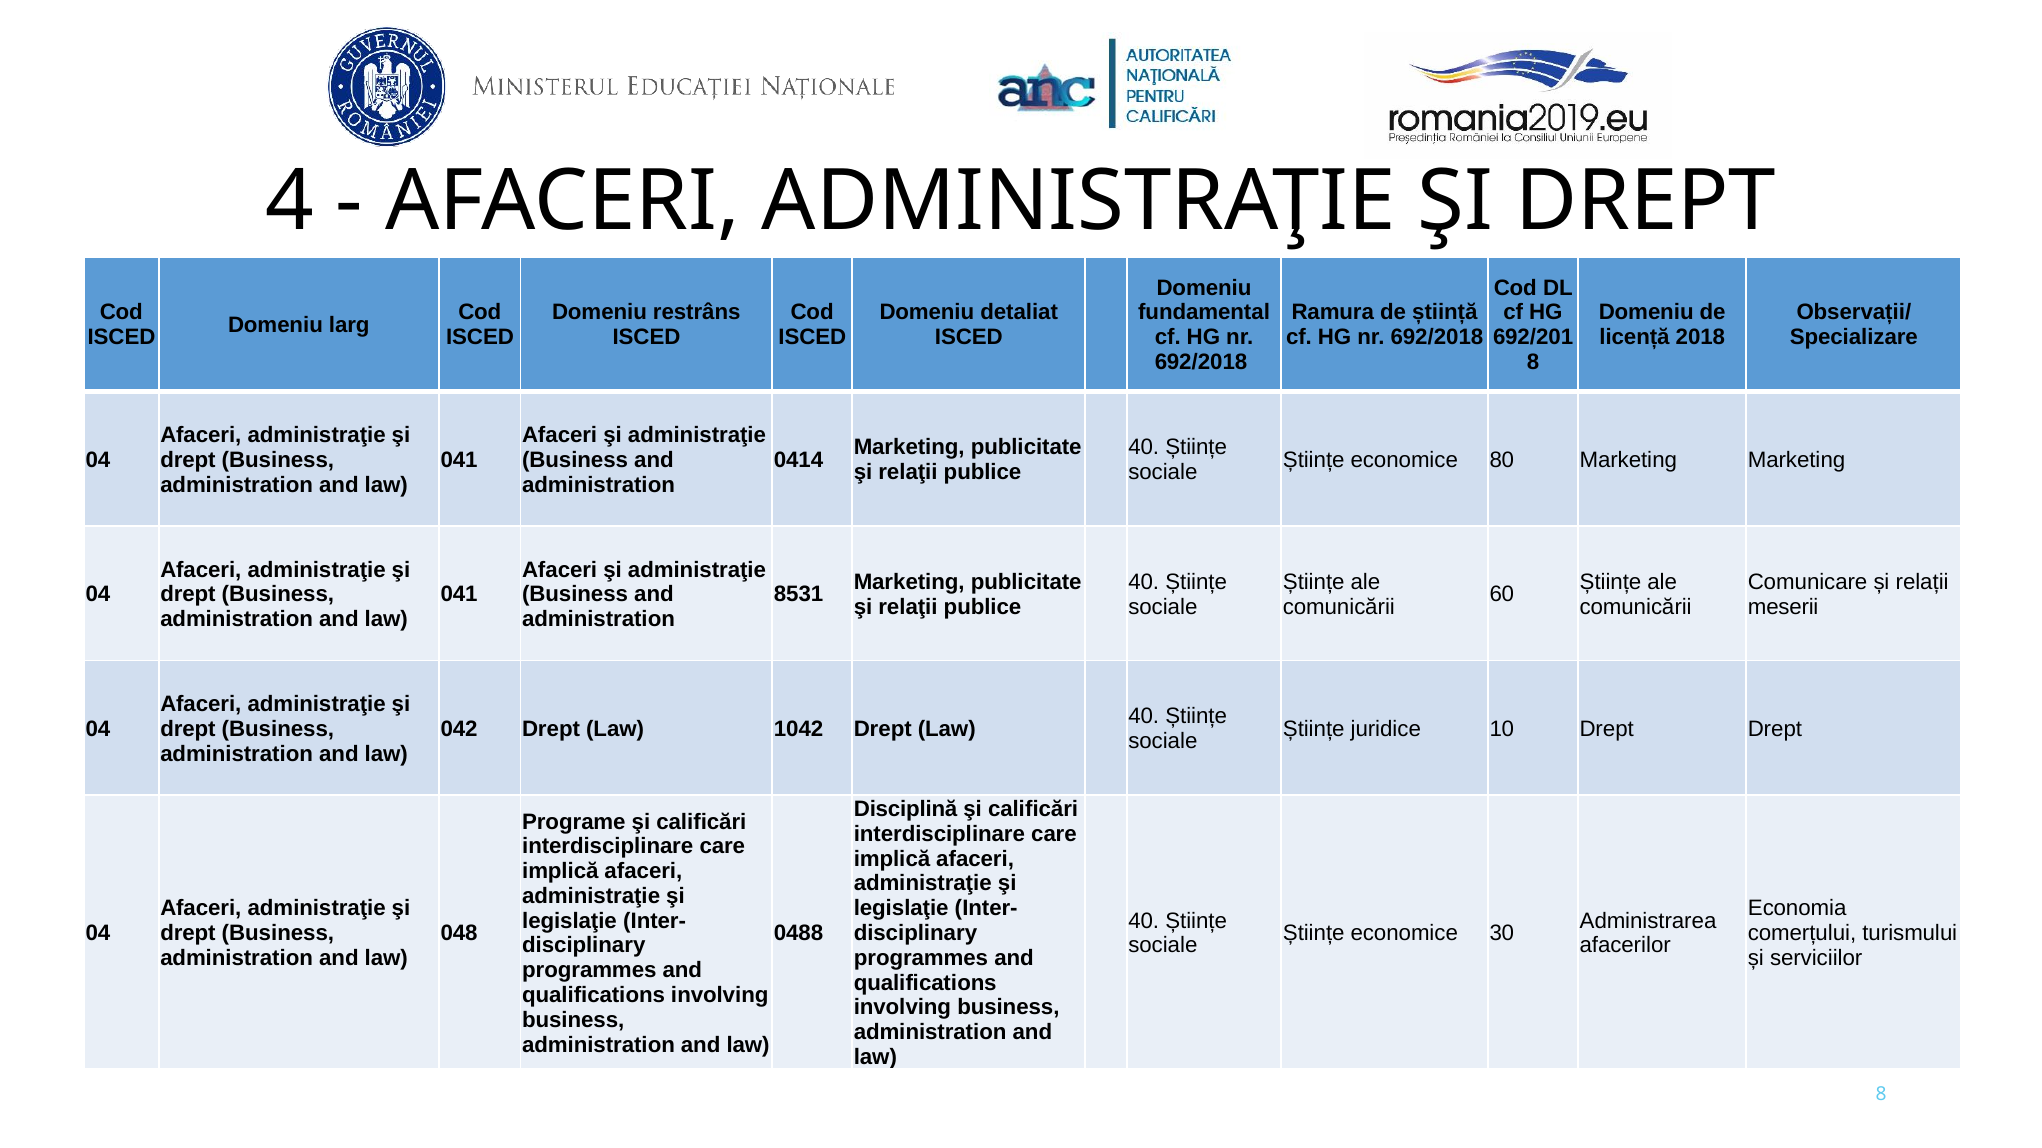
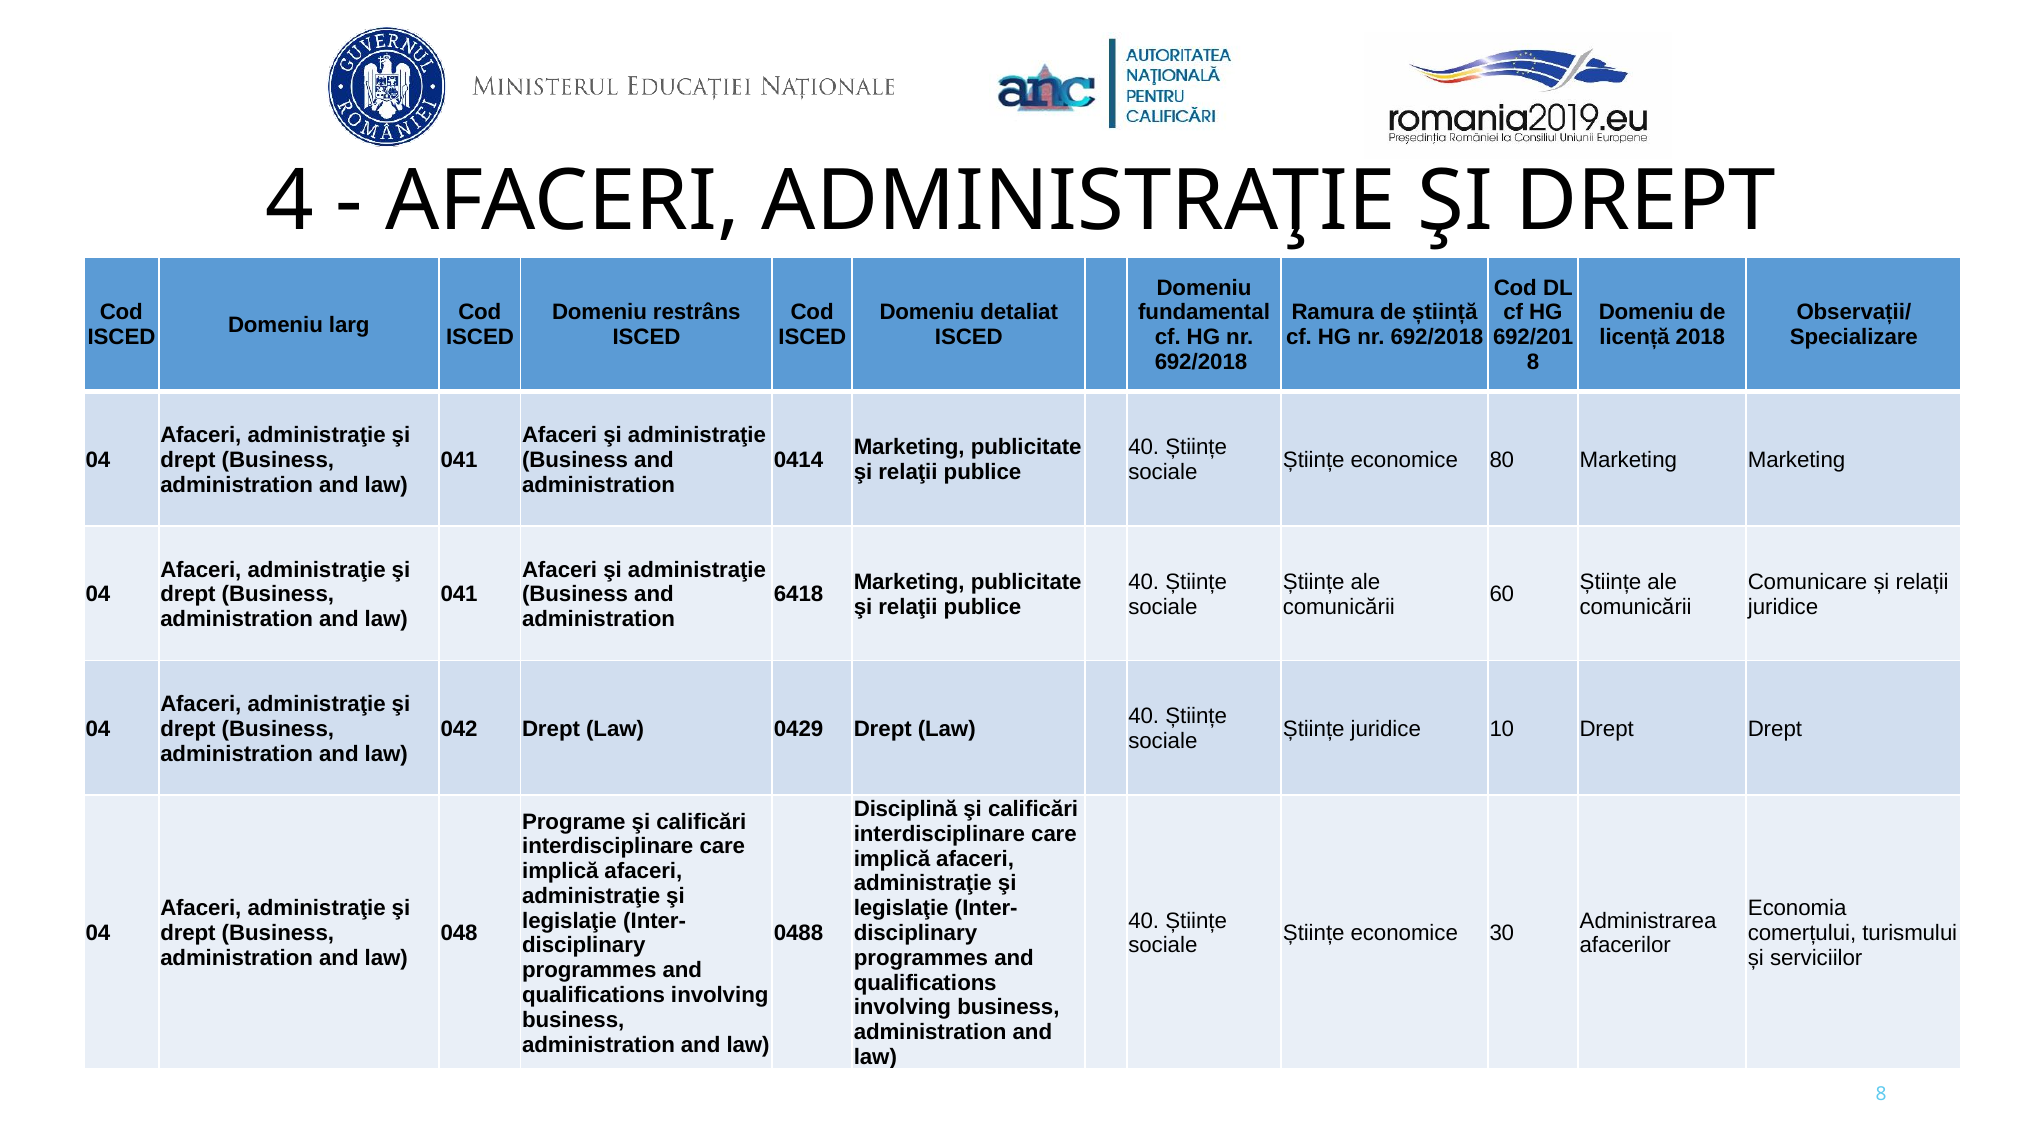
8531: 8531 -> 6418 (799, 595)
meserii: meserii -> juridice (1783, 607)
1042: 1042 -> 0429 (799, 729)
